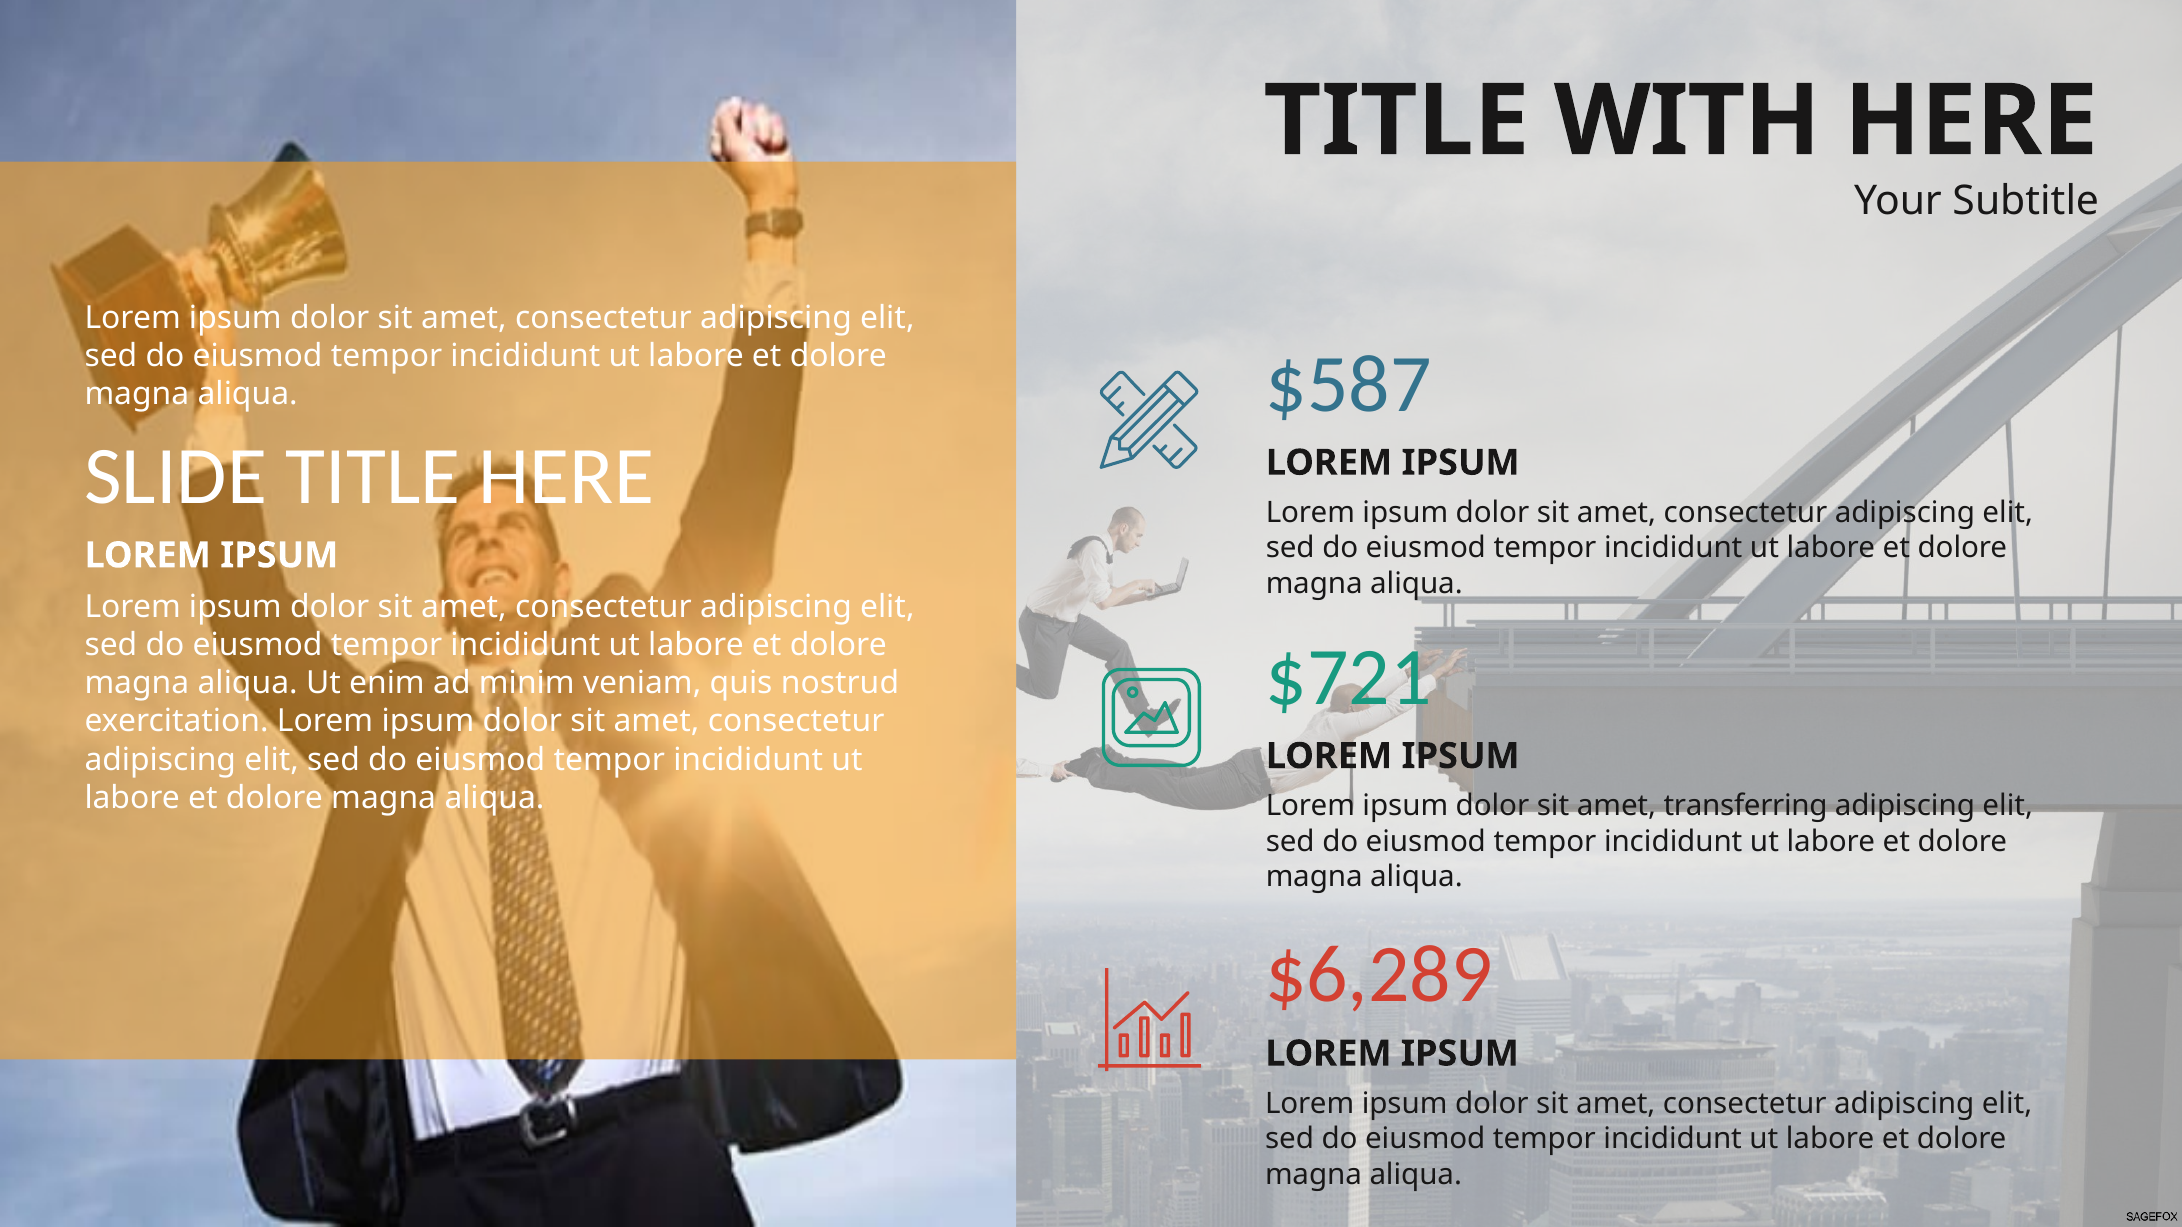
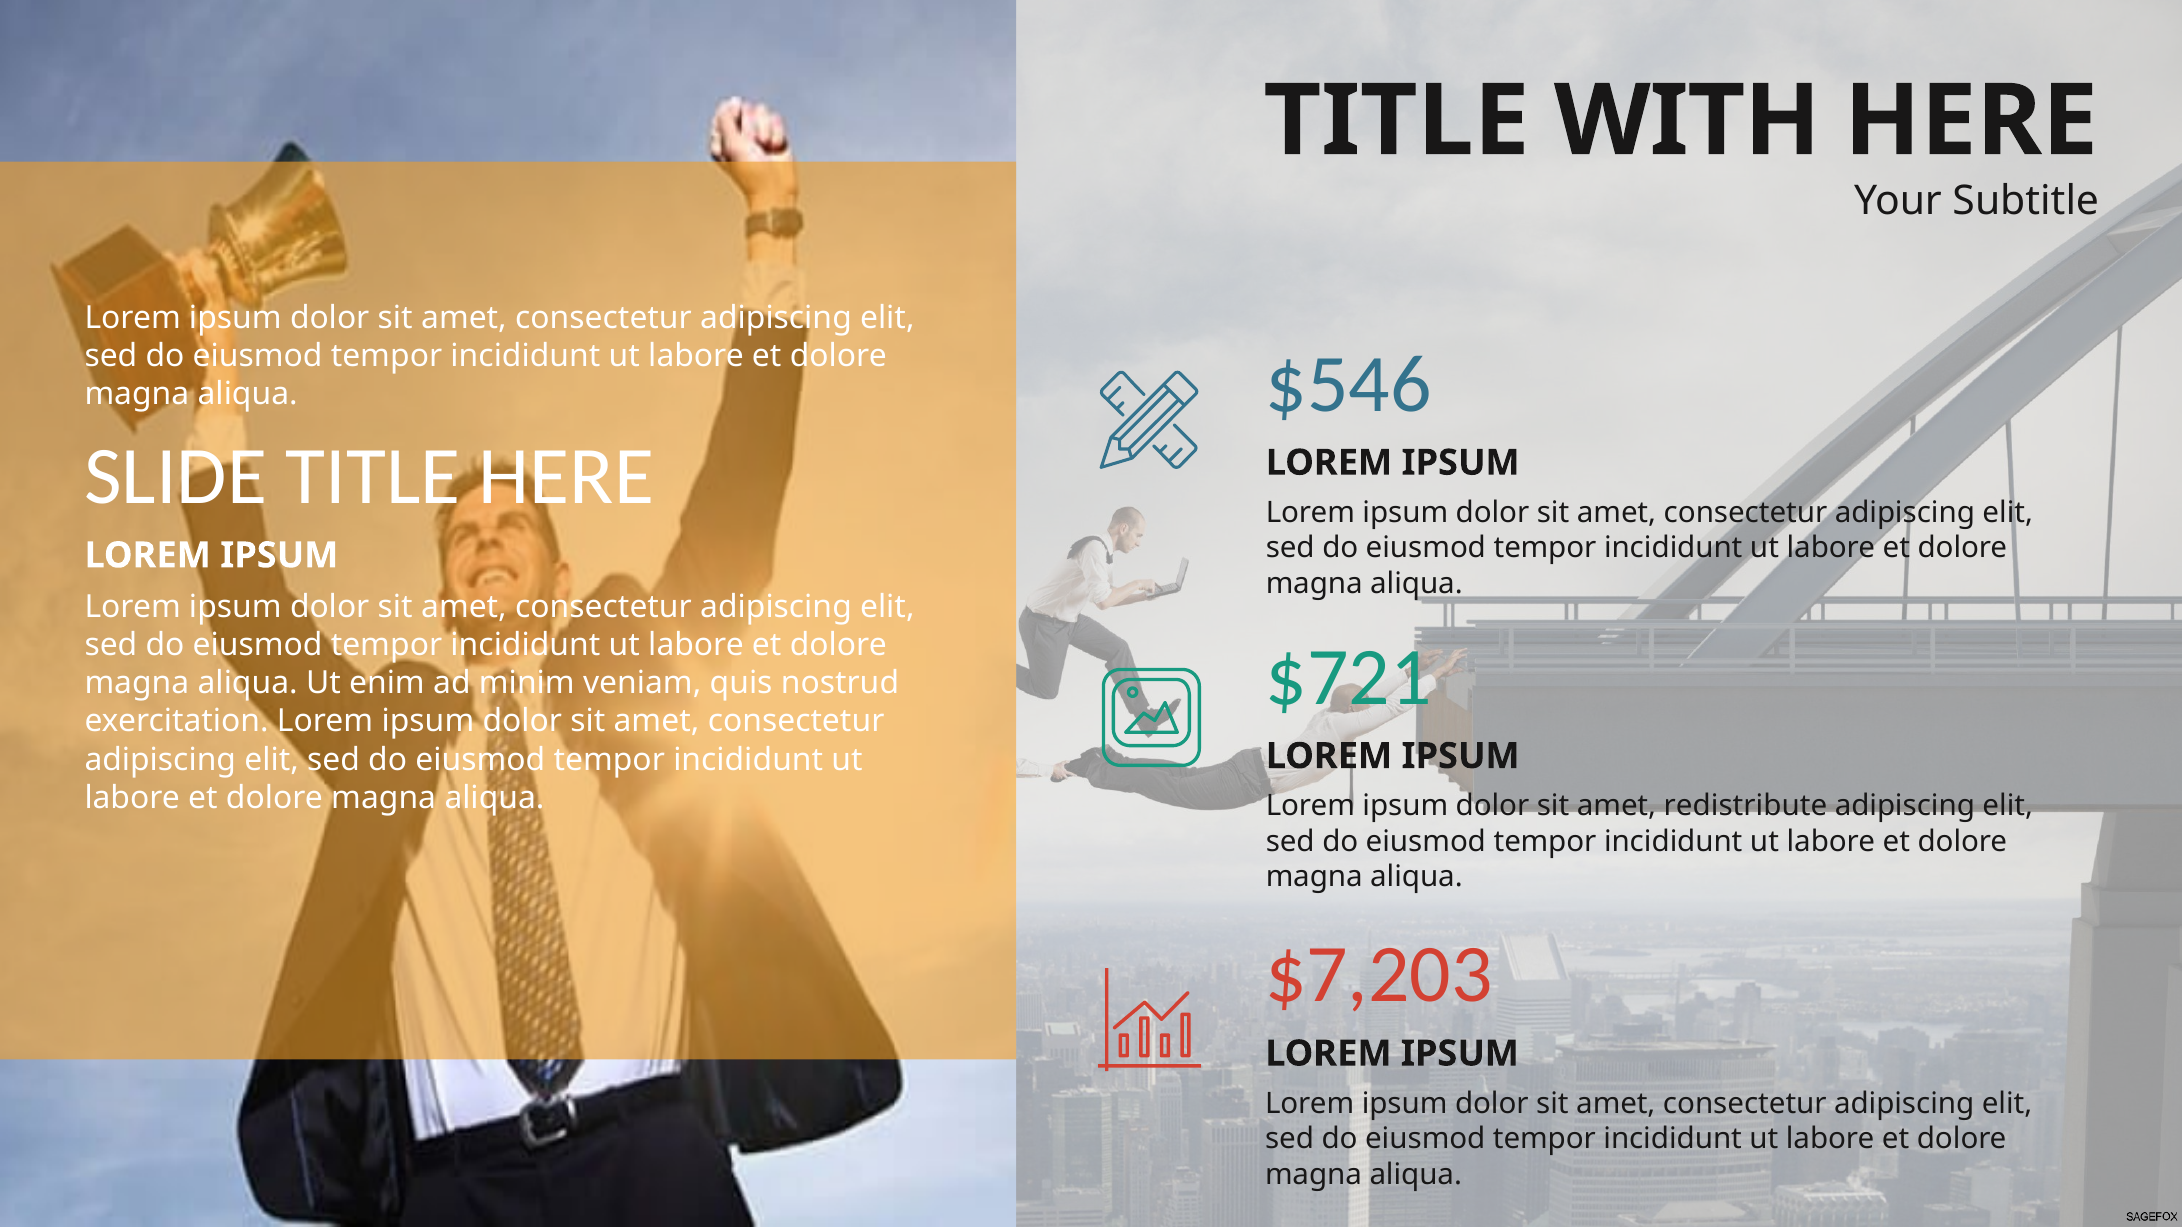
$587: $587 -> $546 (1349, 384)
transferring: transferring -> redistribute (1745, 806)
$6,289: $6,289 -> $7,203 (1379, 975)
